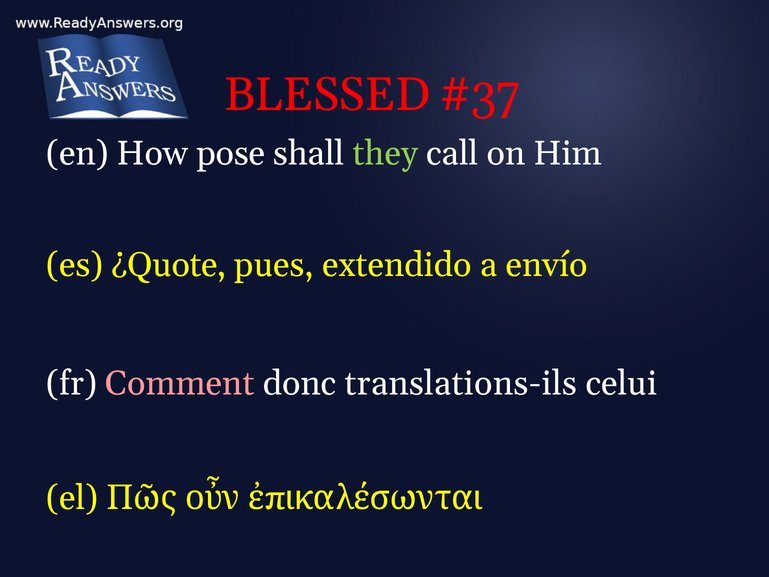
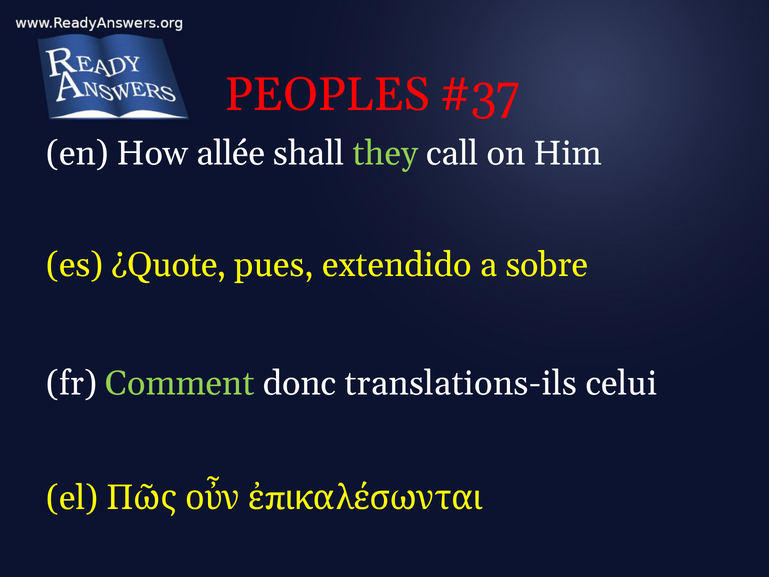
BLESSED: BLESSED -> PEOPLES (328, 95)
pose: pose -> allée (231, 153)
envío: envío -> sobre (547, 265)
Comment colour: pink -> light green (180, 383)
